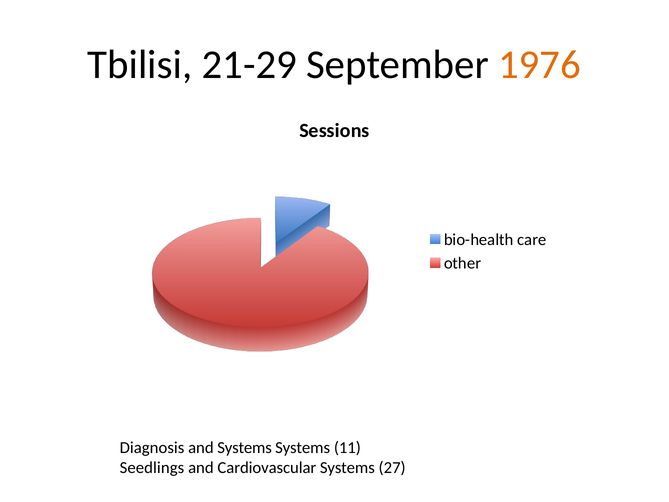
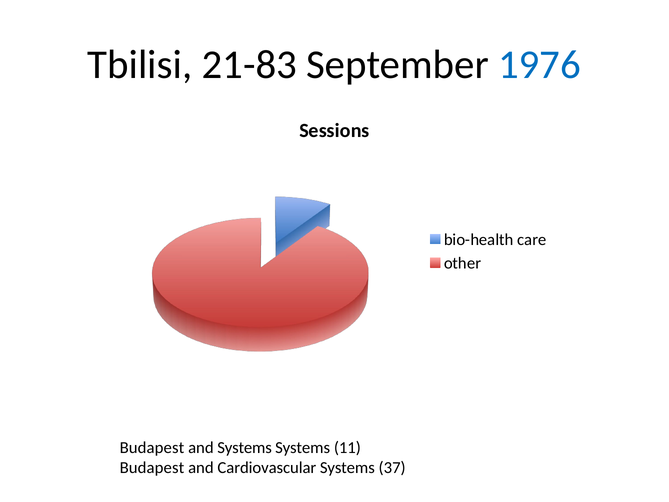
21-29: 21-29 -> 21-83 (249, 65)
1976 colour: orange -> blue (539, 65)
Diagnosis: Diagnosis -> Budapest (152, 448)
Seedlings: Seedlings -> Budapest (152, 468)
27: 27 -> 37 (392, 468)
